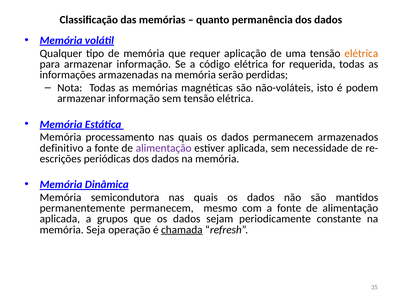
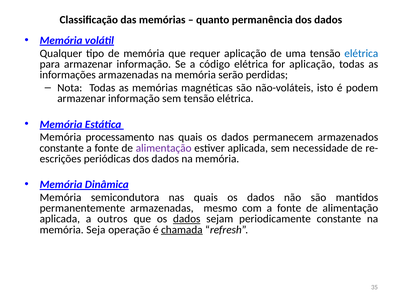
elétrica colour: orange -> blue (361, 53)
for requerida: requerida -> aplicação (312, 64)
definitivo: definitivo -> constante (62, 148)
permanentemente permanecem: permanecem -> armazenadas (162, 209)
grupos: grupos -> outros (112, 219)
dados underline: none -> present (187, 219)
